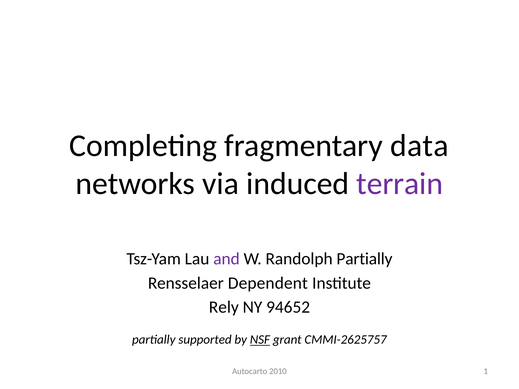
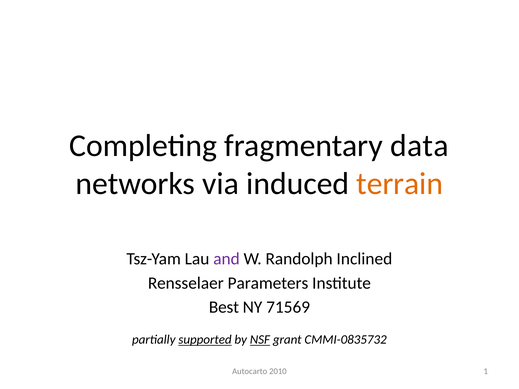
terrain colour: purple -> orange (400, 184)
Randolph Partially: Partially -> Inclined (364, 259)
Dependent: Dependent -> Parameters (268, 283)
Rely: Rely -> Best (224, 307)
94652: 94652 -> 71569 (288, 307)
supported underline: none -> present (205, 340)
CMMI-2625757: CMMI-2625757 -> CMMI-0835732 (346, 340)
